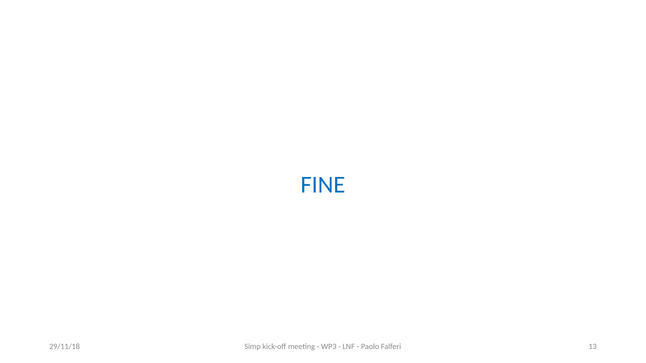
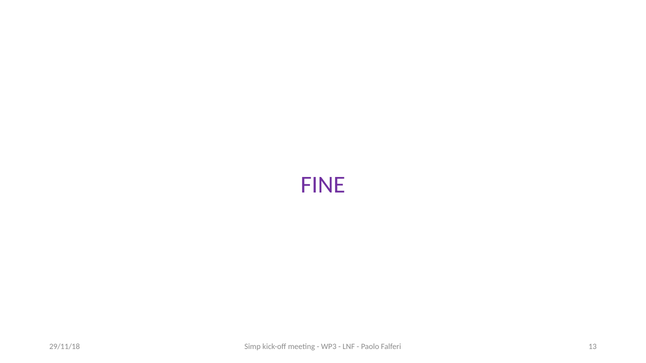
FINE colour: blue -> purple (323, 185)
